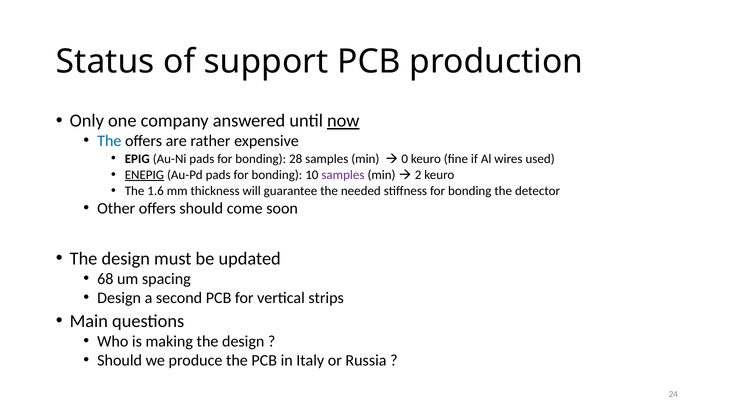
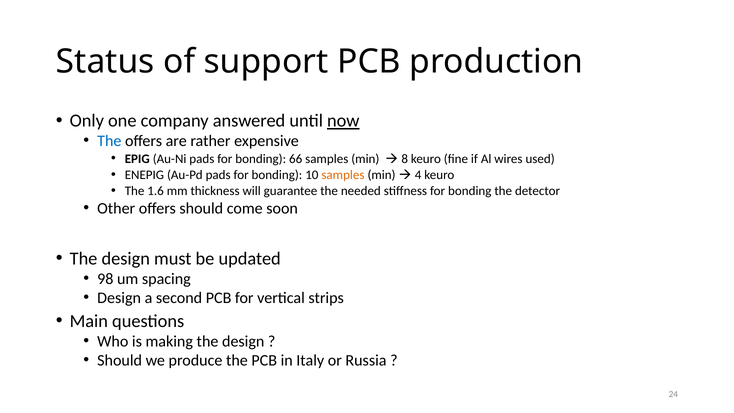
28: 28 -> 66 (296, 159)
0: 0 -> 8 (405, 159)
ENEPIG underline: present -> none (144, 175)
samples colour: purple -> orange (343, 175)
2: 2 -> 4 (418, 175)
68: 68 -> 98 (105, 279)
